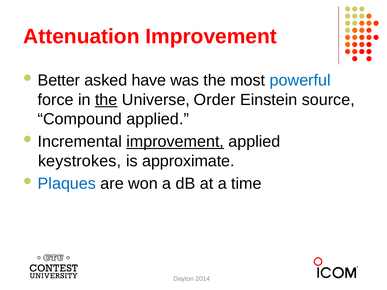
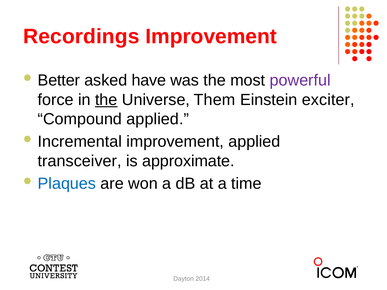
Attenuation: Attenuation -> Recordings (81, 37)
powerful colour: blue -> purple (300, 80)
Order: Order -> Them (215, 100)
source: source -> exciter (328, 100)
improvement underline: present -> none (175, 142)
keystrokes: keystrokes -> transceiver (80, 161)
